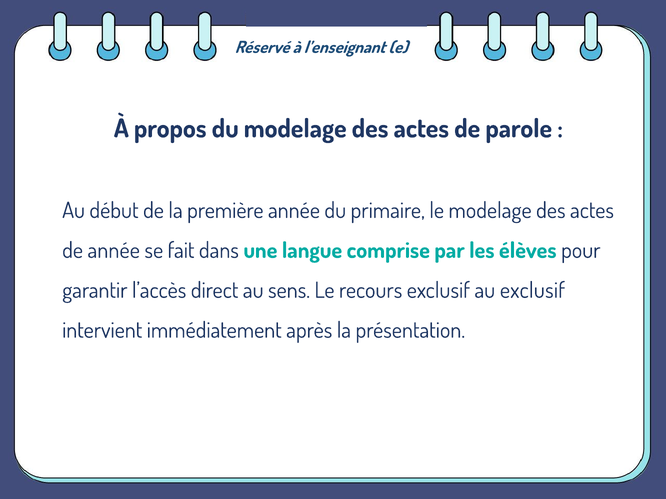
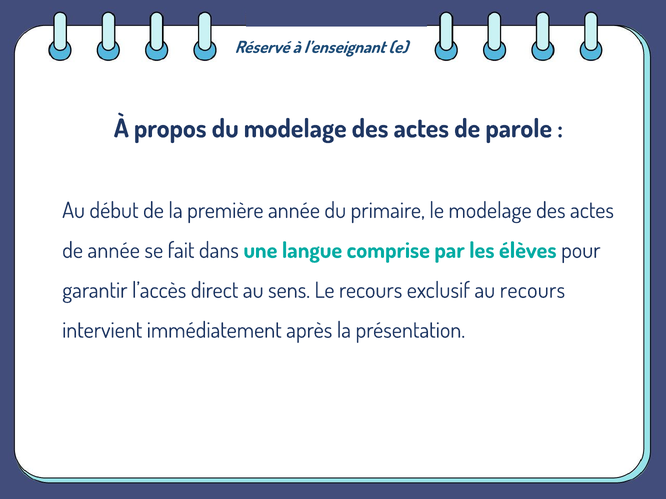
au exclusif: exclusif -> recours (532, 291)
